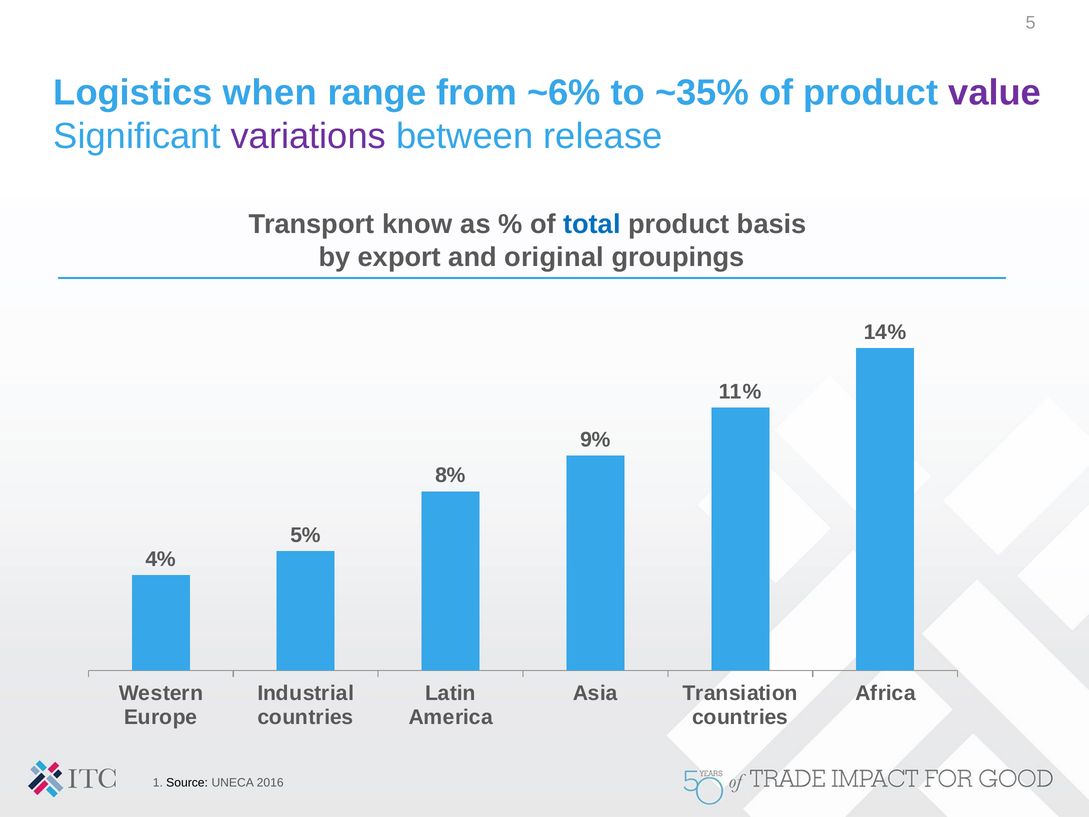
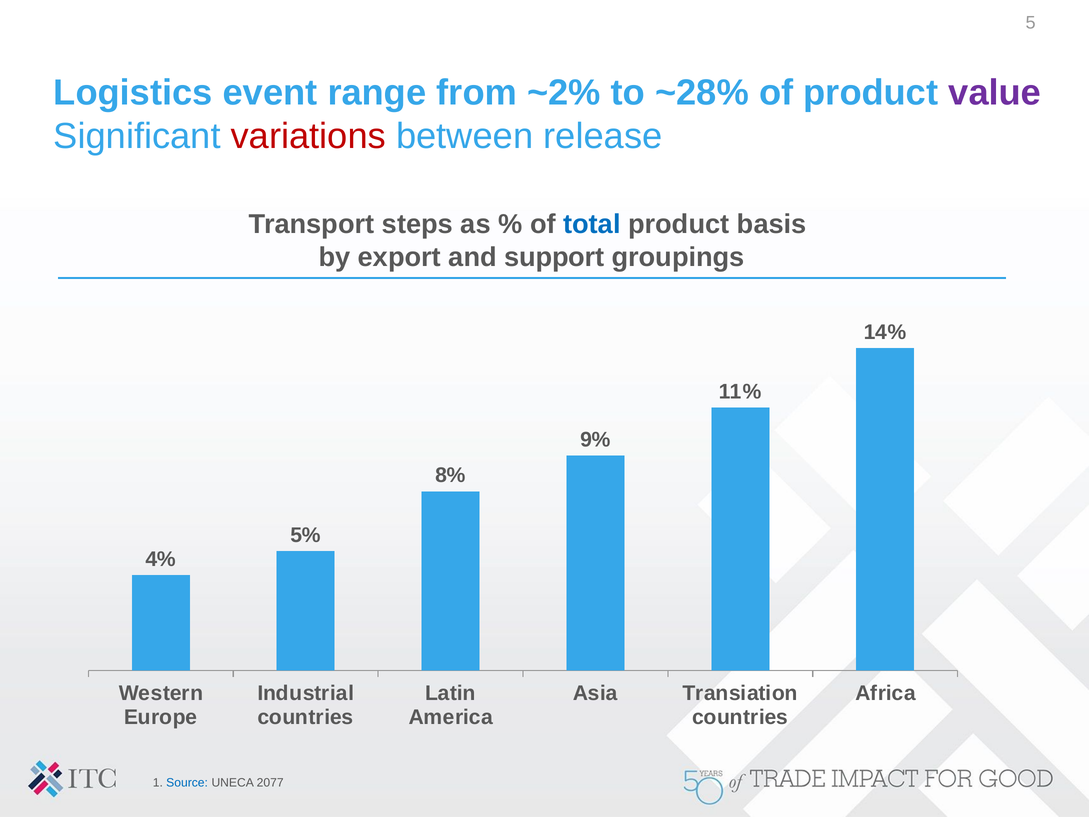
when: when -> event (270, 93)
~6%: ~6% -> ~2% (564, 93)
~35%: ~35% -> ~28% (702, 93)
variations colour: purple -> red (308, 136)
know: know -> steps (417, 224)
original: original -> support (554, 257)
Source colour: black -> blue (187, 783)
2016: 2016 -> 2077 (270, 783)
